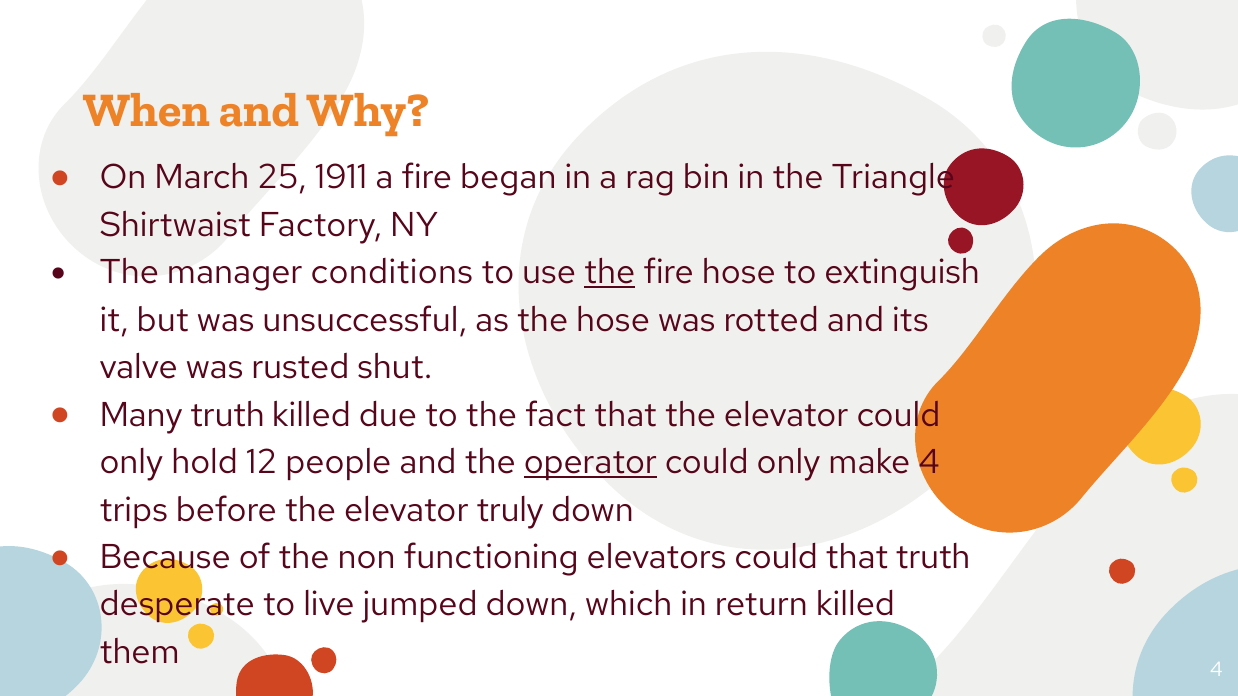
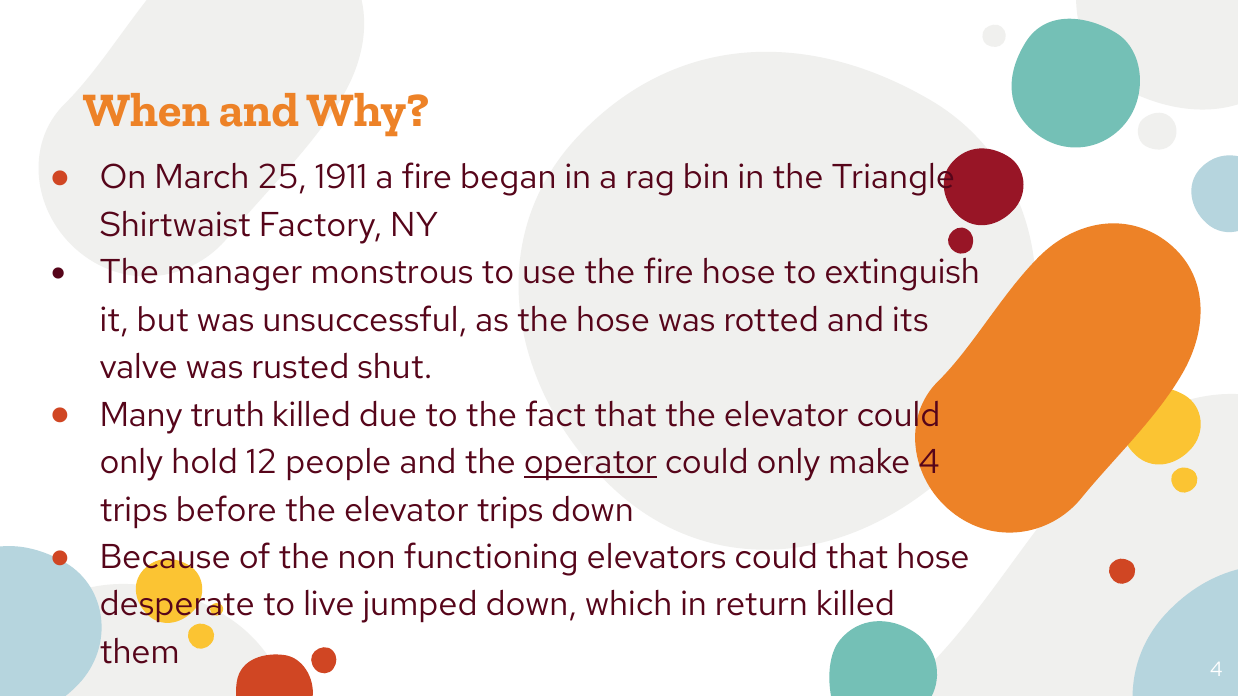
conditions: conditions -> monstrous (392, 273)
the underline: present -> none (610, 273)
elevator truly: truly -> trips (510, 510)
that truth: truth -> hose (933, 557)
